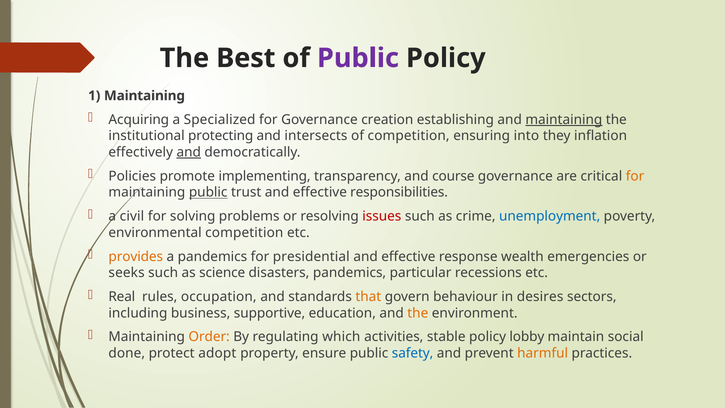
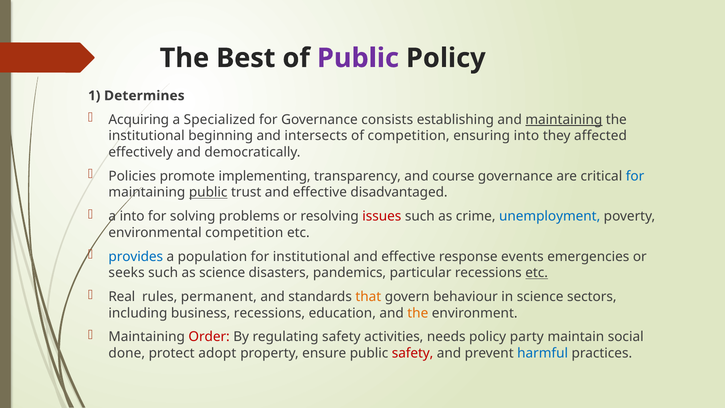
1 Maintaining: Maintaining -> Determines (144, 96)
creation: creation -> consists (387, 120)
protecting: protecting -> beginning (221, 136)
inflation: inflation -> affected (601, 136)
and underline: present -> none (189, 152)
for colour: orange -> blue (635, 176)
responsibilities: responsibilities -> disadvantaged (399, 192)
a civil: civil -> into (132, 216)
provides colour: orange -> blue (136, 256)
a pandemics: pandemics -> population (212, 256)
for presidential: presidential -> institutional (311, 256)
wealth: wealth -> events (522, 256)
etc underline: none -> present (537, 273)
occupation: occupation -> permanent (219, 297)
in desires: desires -> science (540, 297)
business supportive: supportive -> recessions (269, 313)
Order colour: orange -> red (209, 337)
regulating which: which -> safety (341, 337)
stable: stable -> needs (446, 337)
lobby: lobby -> party (527, 337)
safety colour: blue -> red (413, 353)
harmful colour: orange -> blue (543, 353)
